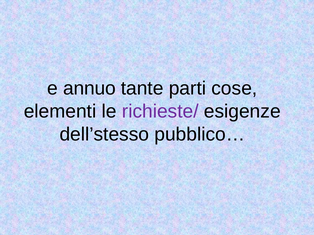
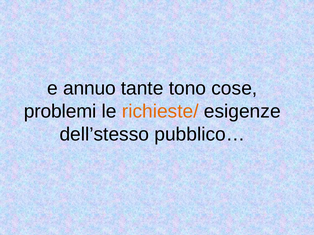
parti: parti -> tono (187, 88)
elementi: elementi -> problemi (60, 112)
richieste/ colour: purple -> orange (160, 112)
